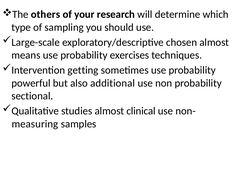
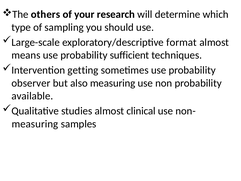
chosen: chosen -> format (182, 42)
exercises: exercises -> sufficient (129, 55)
powerful: powerful -> observer (31, 83)
also additional: additional -> measuring (113, 83)
sectional: sectional -> available (32, 96)
